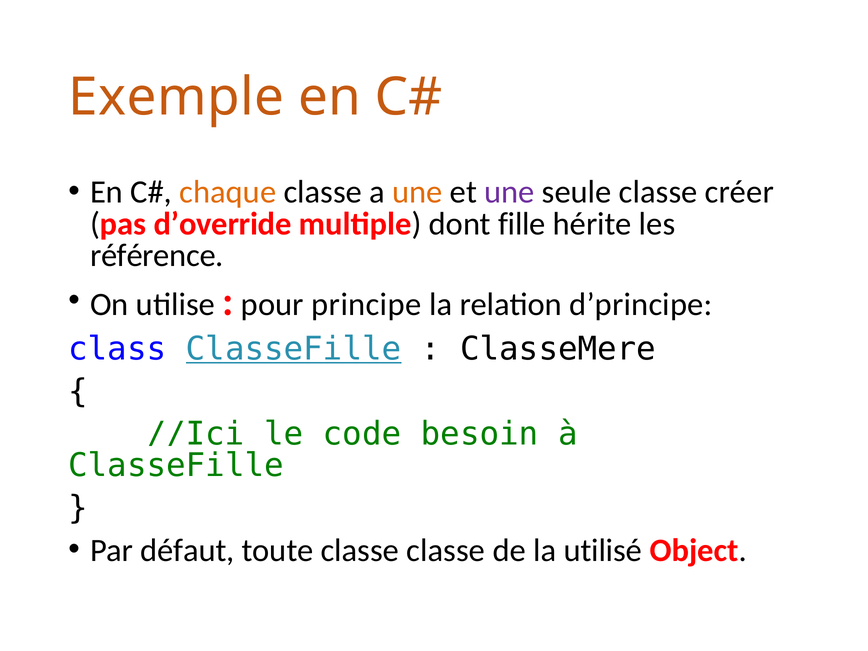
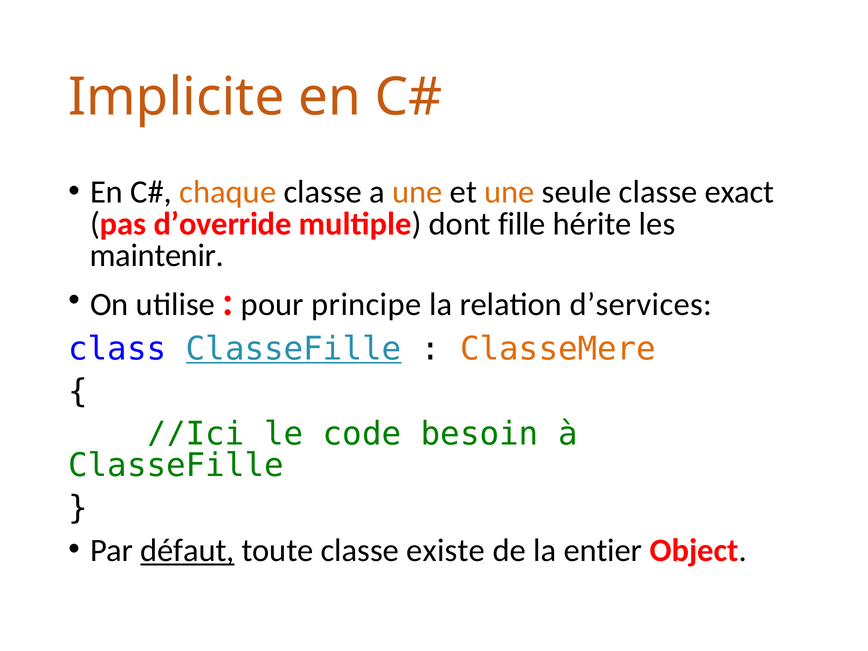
Exemple: Exemple -> Implicite (176, 97)
une colour: purple -> orange (509, 192)
créer: créer -> exact (739, 192)
référence: référence -> maintenir (157, 256)
d’principe: d’principe -> d’services (641, 305)
ClasseMere colour: black -> orange (558, 349)
défaut underline: none -> present (187, 550)
classe classe: classe -> existe (446, 550)
utilisé: utilisé -> entier (603, 550)
